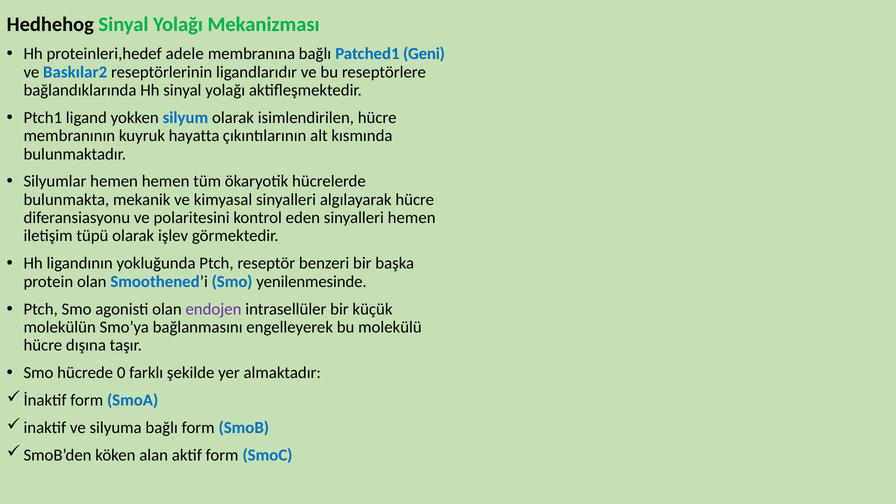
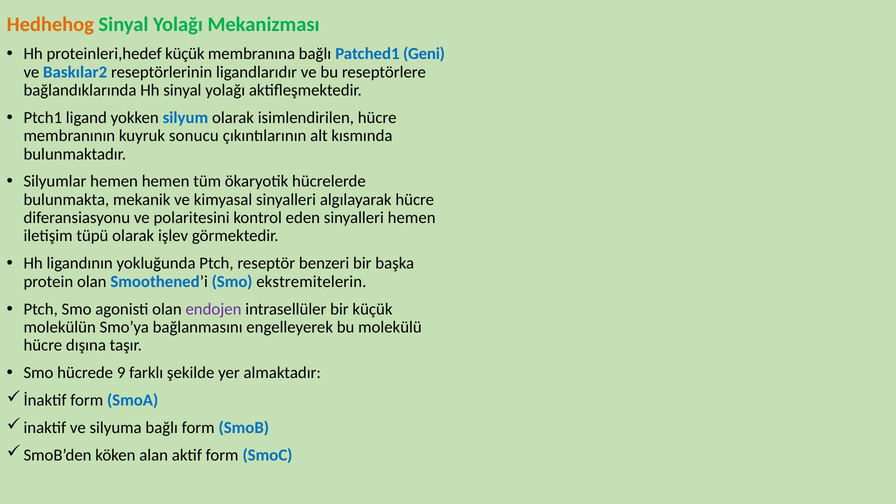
Hedhehog colour: black -> orange (50, 24)
proteinleri,hedef adele: adele -> küçük (185, 54)
hayatta: hayatta -> sonucu (194, 136)
yenilenmesinde: yenilenmesinde -> ekstremitelerin (311, 282)
0: 0 -> 9 (121, 373)
